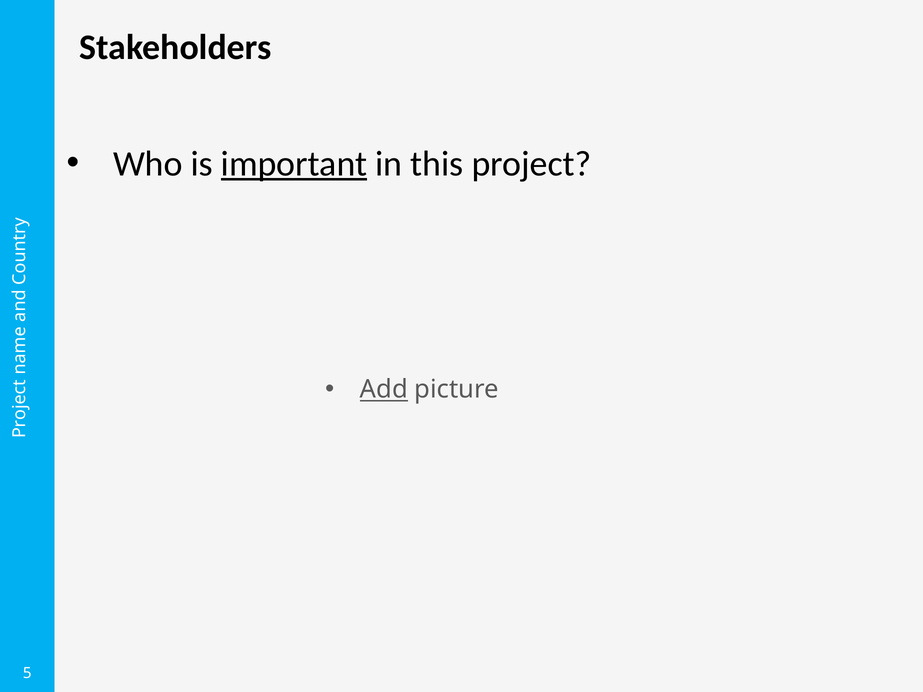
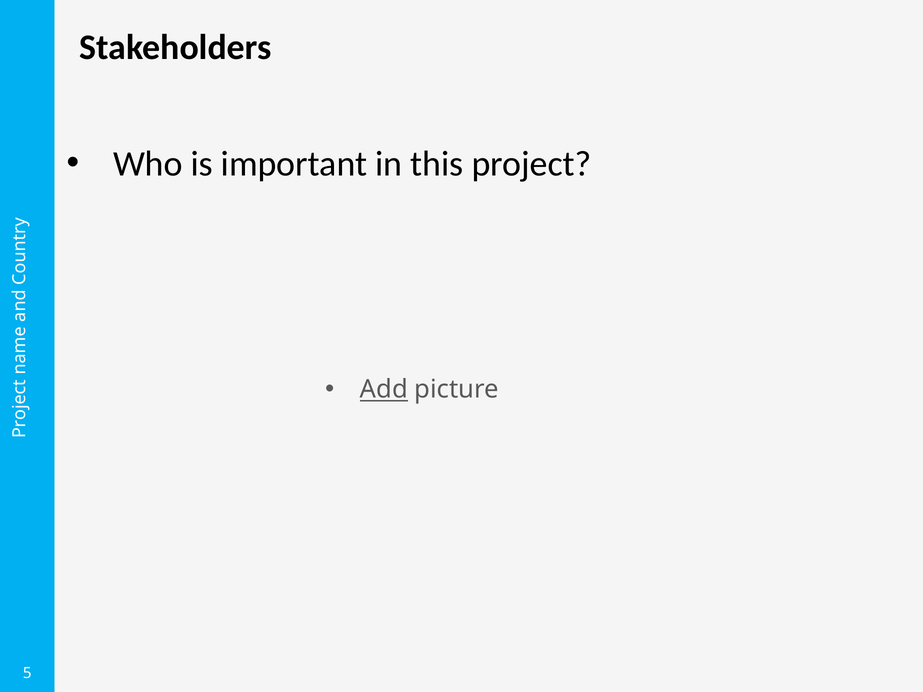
important underline: present -> none (294, 164)
